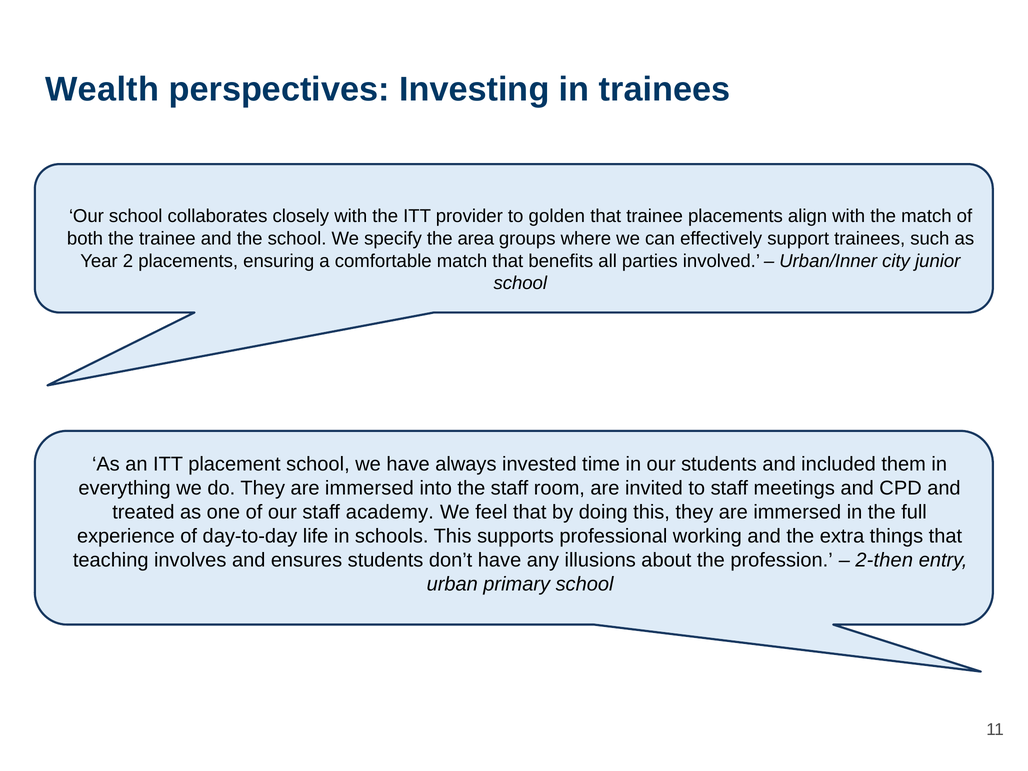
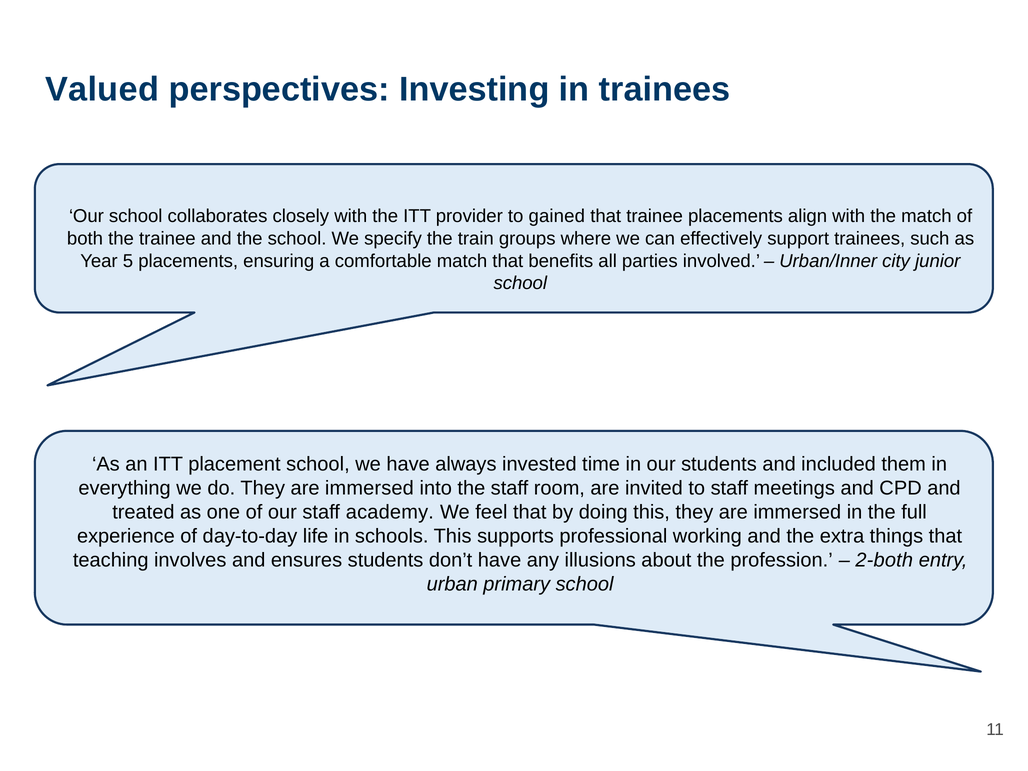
Wealth: Wealth -> Valued (102, 90)
golden: golden -> gained (557, 216)
area: area -> train (476, 239)
2: 2 -> 5 (128, 261)
2-then: 2-then -> 2-both (884, 560)
